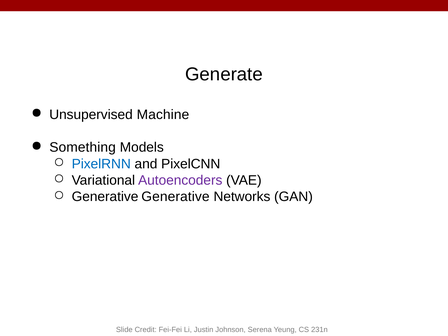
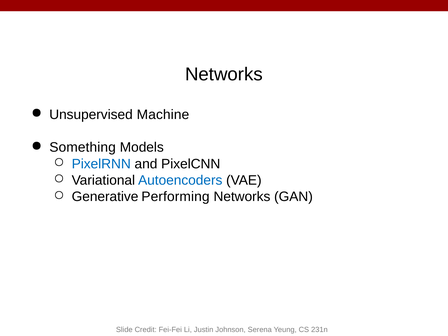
Generate: Generate -> Networks (224, 74)
Autoencoders colour: purple -> blue (180, 180)
Generative Generative: Generative -> Performing (175, 197)
